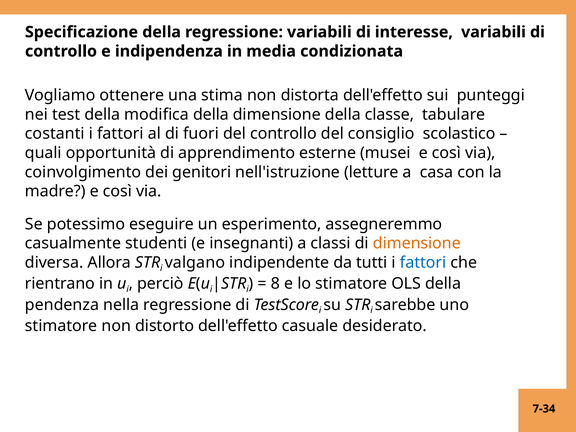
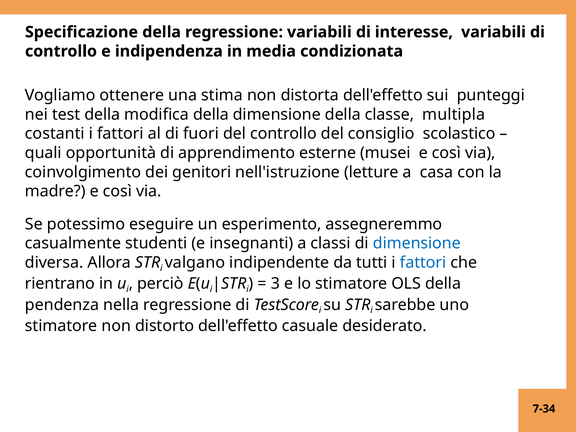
tabulare: tabulare -> multipla (454, 114)
dimensione colour: orange -> blue (417, 243)
8: 8 -> 3 (275, 284)
